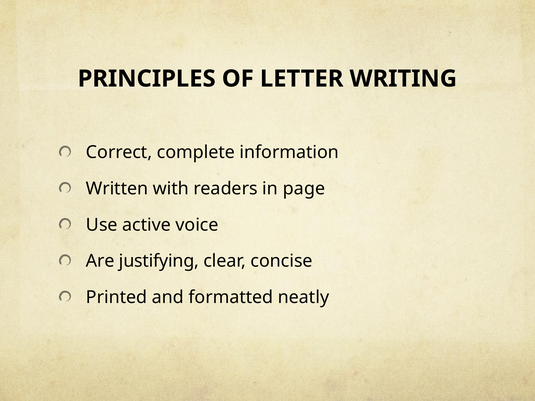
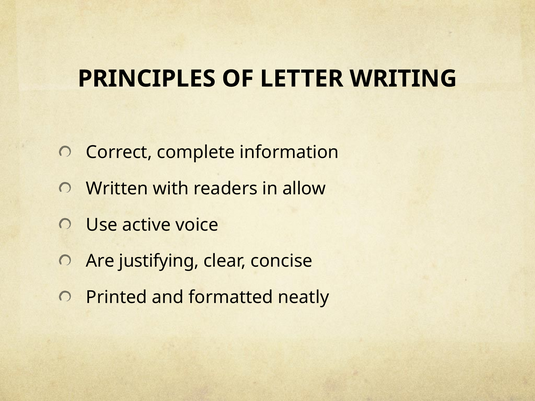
page: page -> allow (304, 189)
